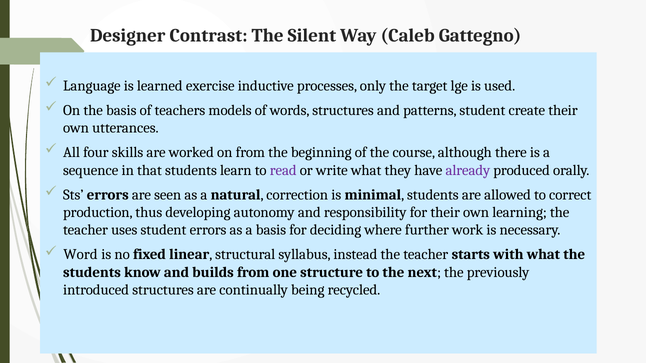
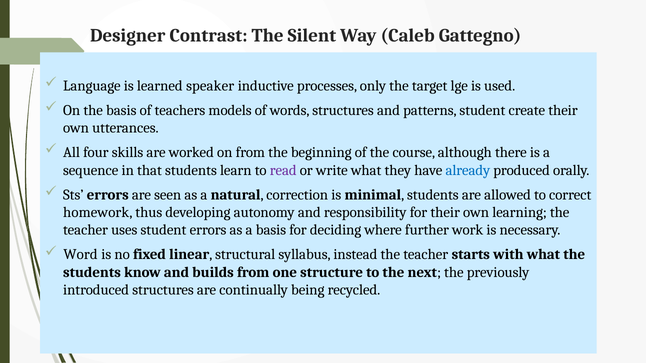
exercise: exercise -> speaker (210, 86)
already colour: purple -> blue (468, 170)
production: production -> homework (98, 213)
